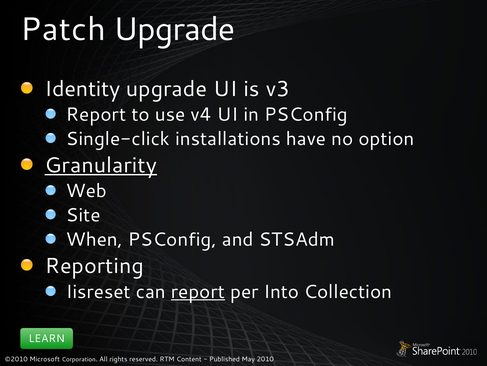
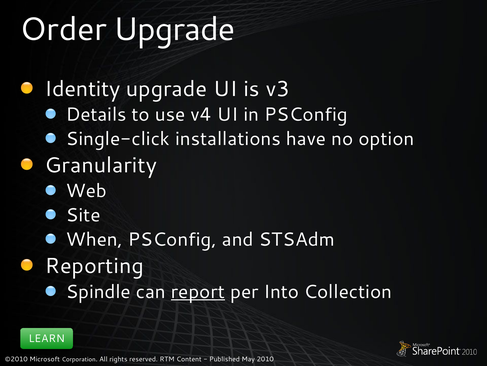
Patch: Patch -> Order (63, 30)
Report: Report -> Details (96, 114)
Granularity underline: present -> none (101, 165)
Iisreset: Iisreset -> Spindle (98, 291)
